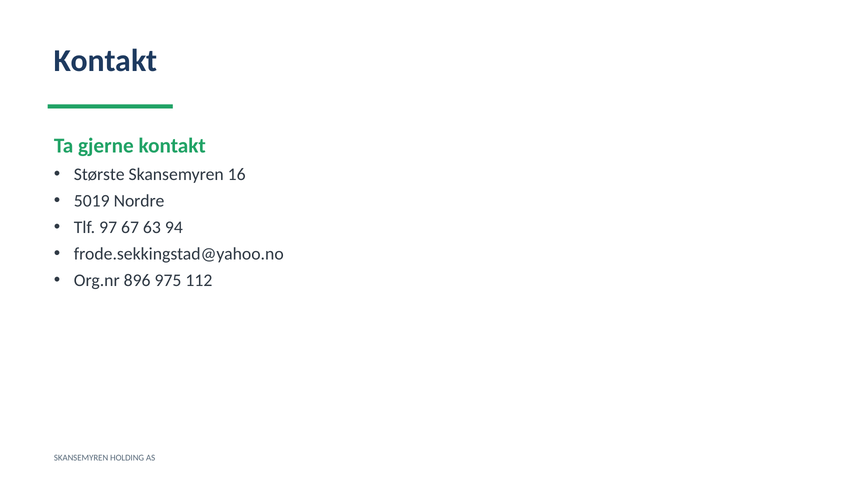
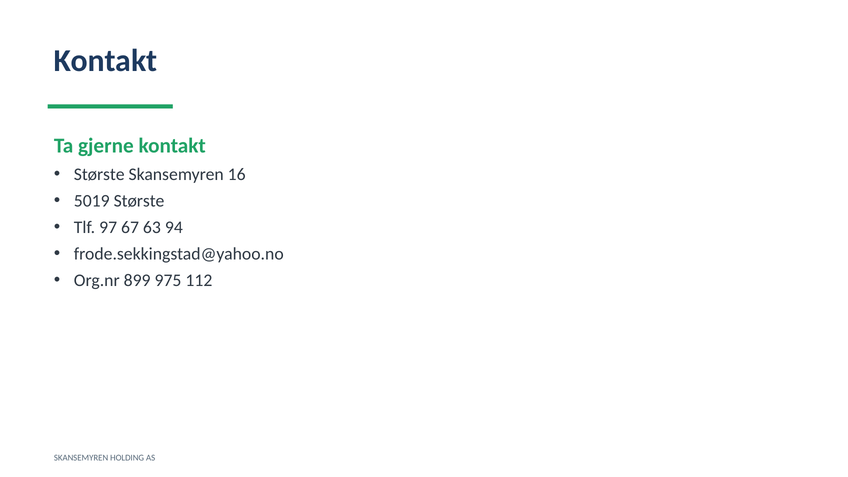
5019 Nordre: Nordre -> Største (139, 201)
896: 896 -> 899 (137, 280)
